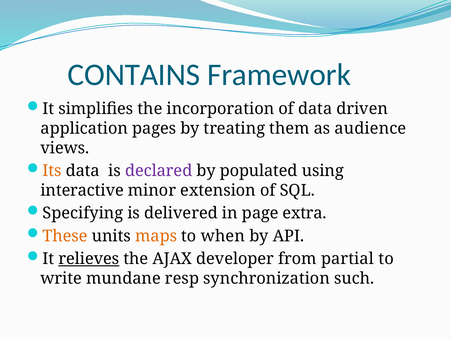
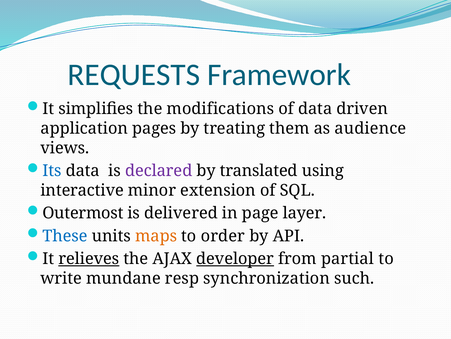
CONTAINS: CONTAINS -> REQUESTS (134, 74)
incorporation: incorporation -> modifications (220, 109)
Its colour: orange -> blue (52, 170)
populated: populated -> translated (259, 170)
Specifying: Specifying -> Outermost (83, 213)
extra: extra -> layer (305, 213)
These colour: orange -> blue (65, 236)
when: when -> order (223, 236)
developer underline: none -> present (235, 258)
